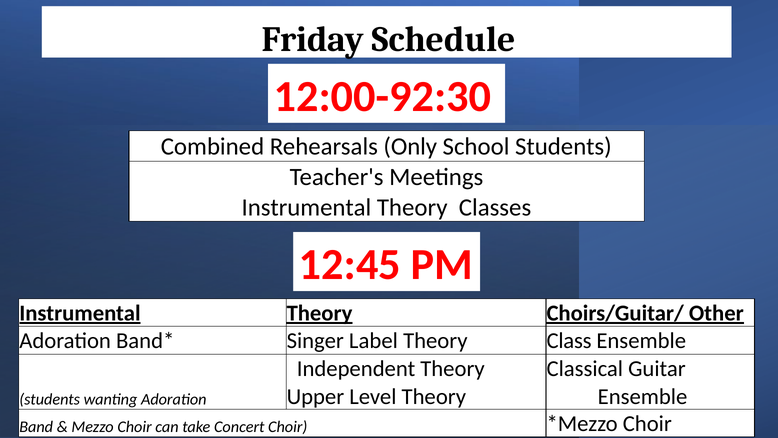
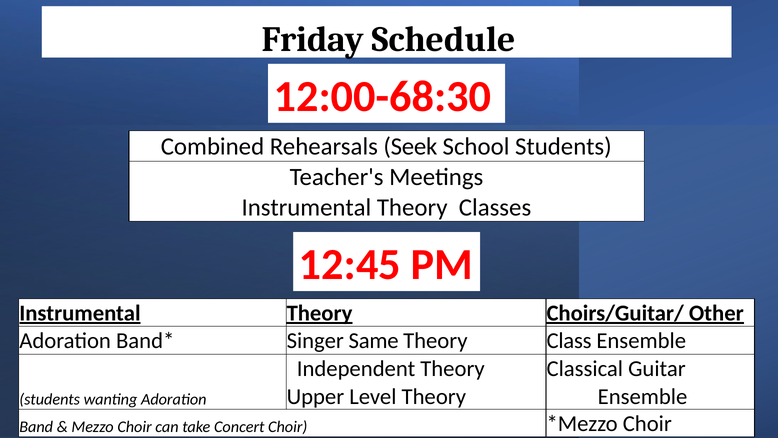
12:00-92:30: 12:00-92:30 -> 12:00-68:30 (383, 96)
Only: Only -> Seek (410, 147)
Label: Label -> Same (374, 341)
